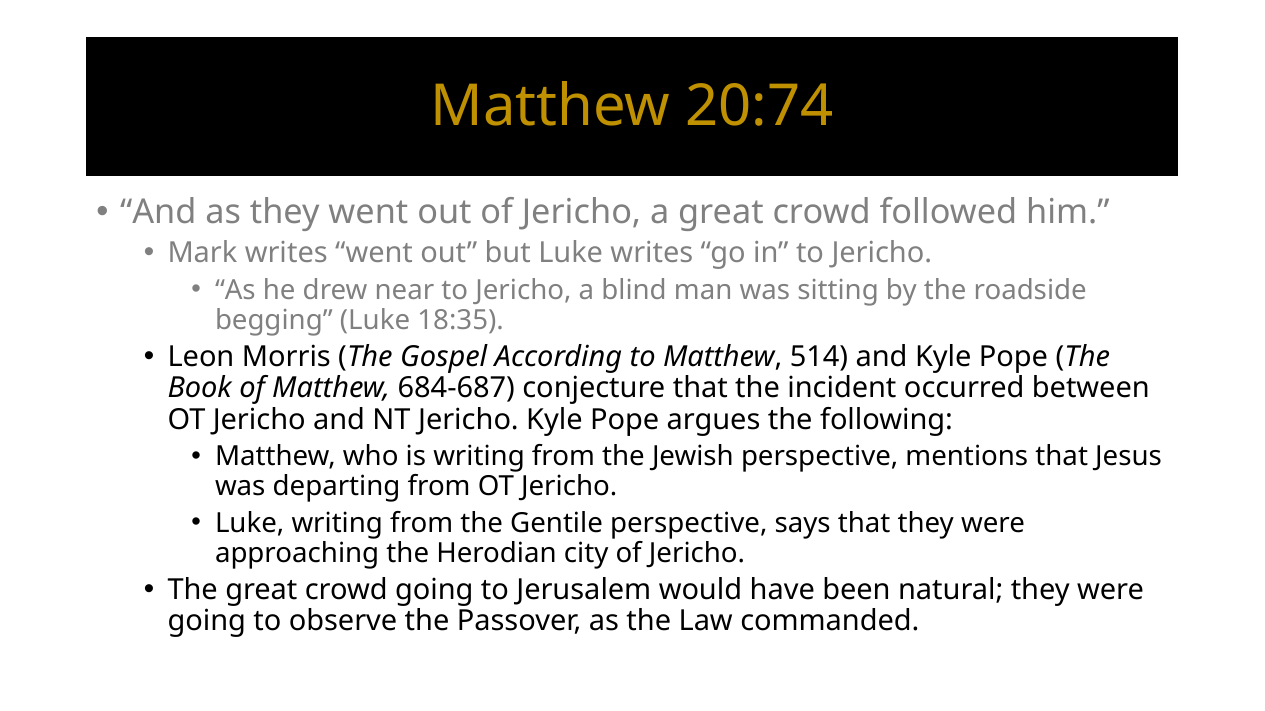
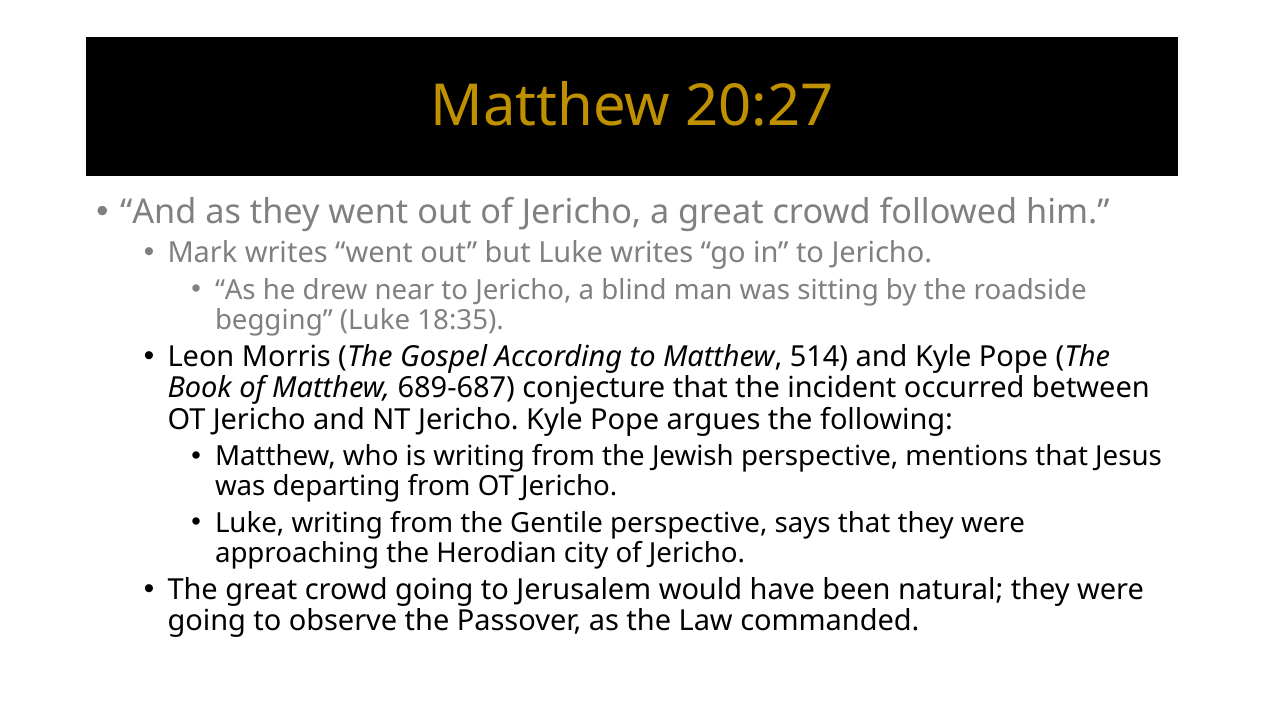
20:74: 20:74 -> 20:27 (760, 106)
684-687: 684-687 -> 689-687 (456, 389)
